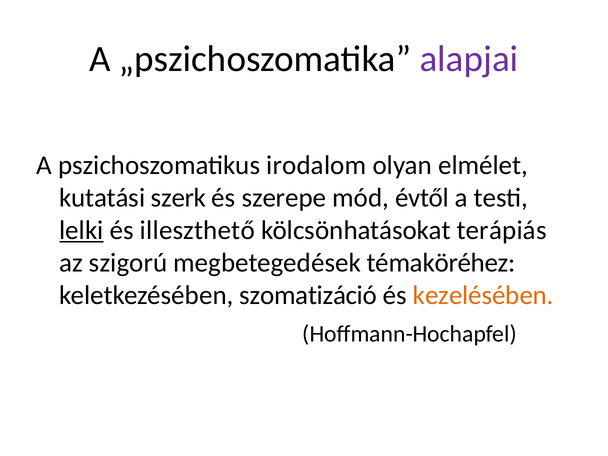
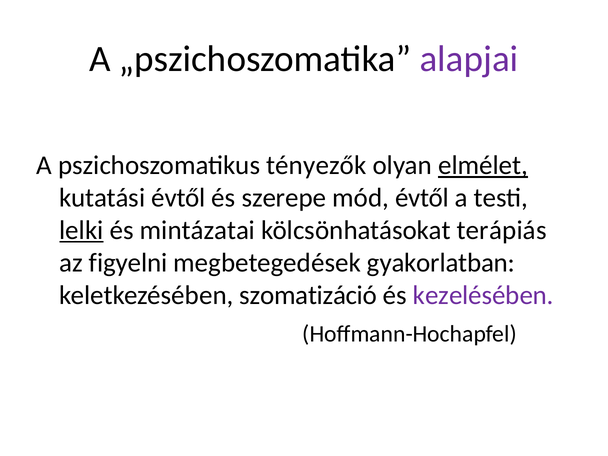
irodalom: irodalom -> tényezők (316, 165)
elmélet underline: none -> present (483, 165)
kutatási szerk: szerk -> évtől (178, 198)
illeszthető: illeszthető -> mintázatai (198, 230)
szigorú: szigorú -> figyelni (128, 263)
témaköréhez: témaköréhez -> gyakorlatban (441, 263)
kezelésében colour: orange -> purple (483, 295)
